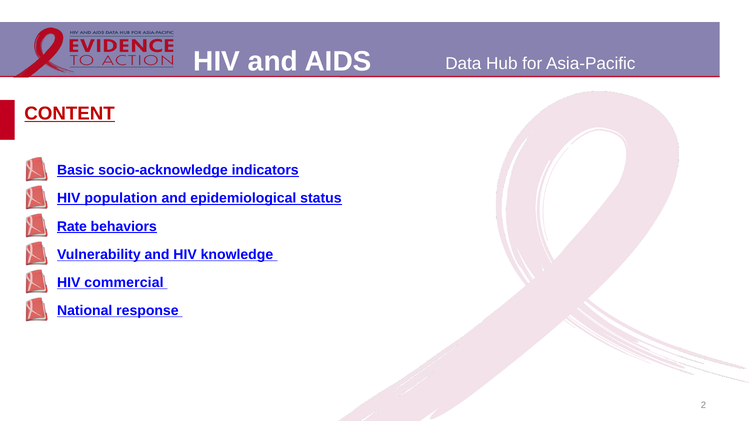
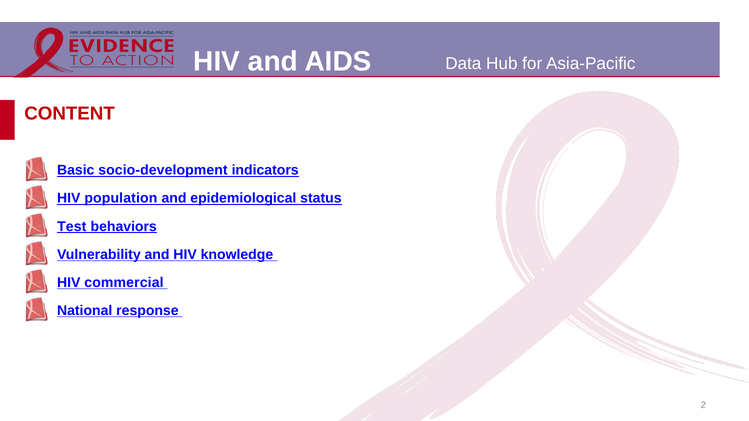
CONTENT underline: present -> none (70, 114)
socio-acknowledge: socio-acknowledge -> socio-development (163, 170)
Rate: Rate -> Test (72, 227)
